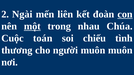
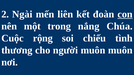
một underline: present -> none (32, 26)
nhau: nhau -> nắng (89, 26)
toán: toán -> rộng (43, 38)
